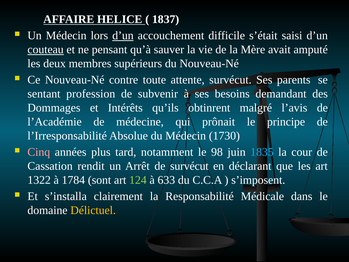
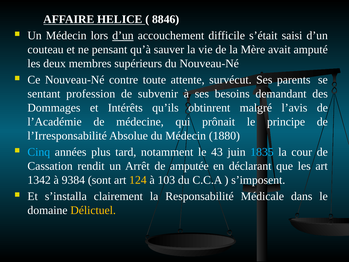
1837: 1837 -> 8846 (166, 19)
couteau underline: present -> none (46, 50)
1730: 1730 -> 1880 (224, 136)
Cinq colour: pink -> light blue (39, 152)
98: 98 -> 43 (217, 152)
de survécut: survécut -> amputée (189, 166)
1322: 1322 -> 1342 (39, 180)
1784: 1784 -> 9384 (73, 180)
124 colour: light green -> yellow (138, 180)
633: 633 -> 103 (166, 180)
